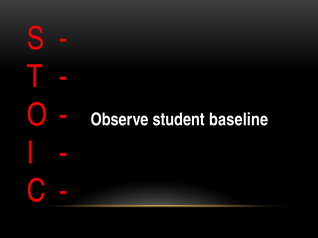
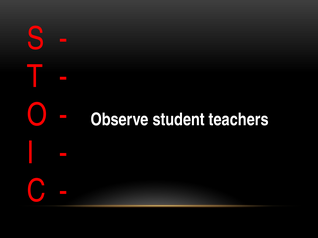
baseline: baseline -> teachers (239, 120)
